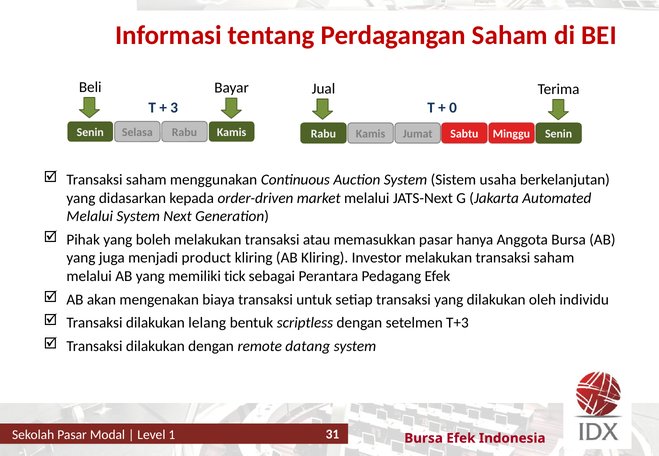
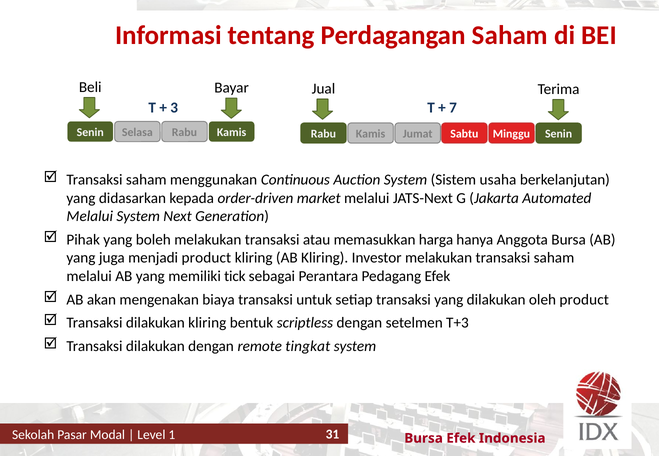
0: 0 -> 7 (453, 108)
memasukkan pasar: pasar -> harga (436, 240)
oleh individu: individu -> product (584, 300)
dilakukan lelang: lelang -> kliring (207, 323)
datang: datang -> tingkat (308, 346)
